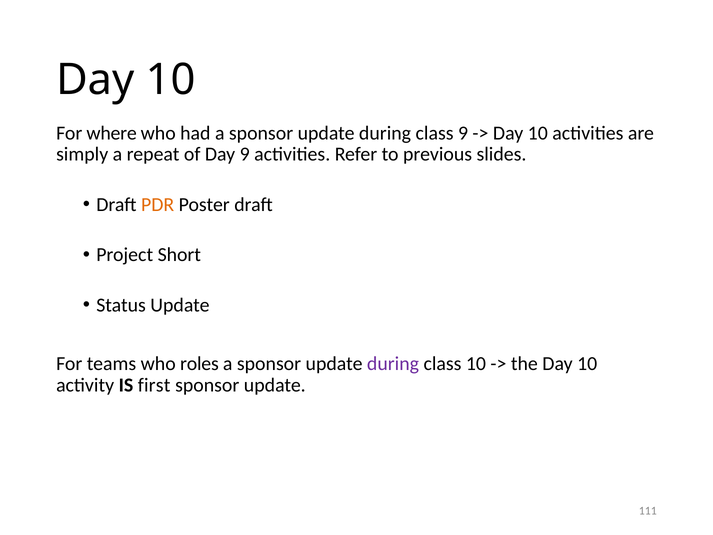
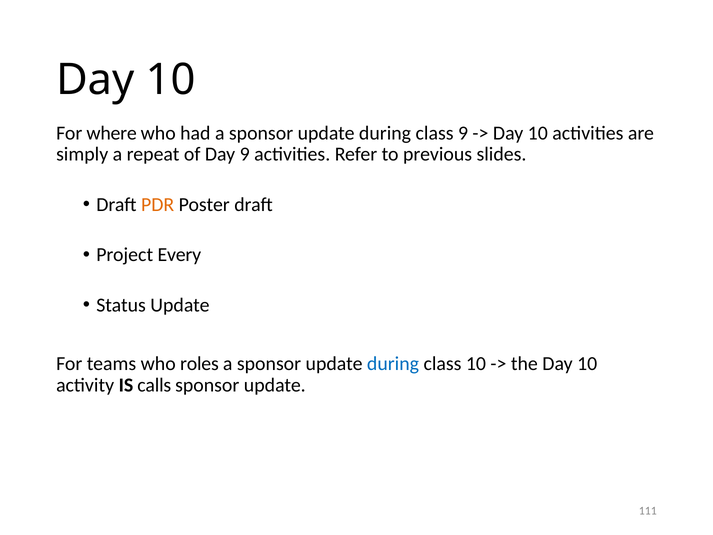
Short: Short -> Every (179, 255)
during colour: purple -> blue (393, 364)
first: first -> calls (154, 385)
